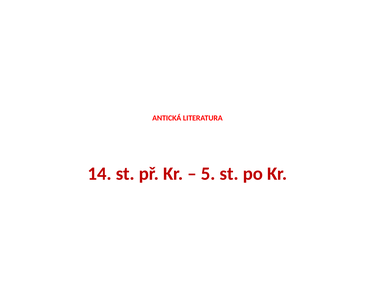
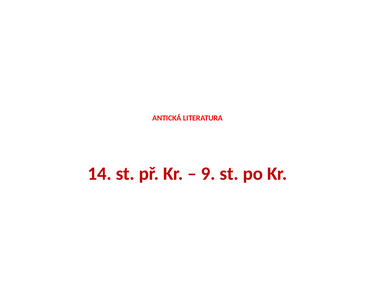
5: 5 -> 9 (208, 174)
